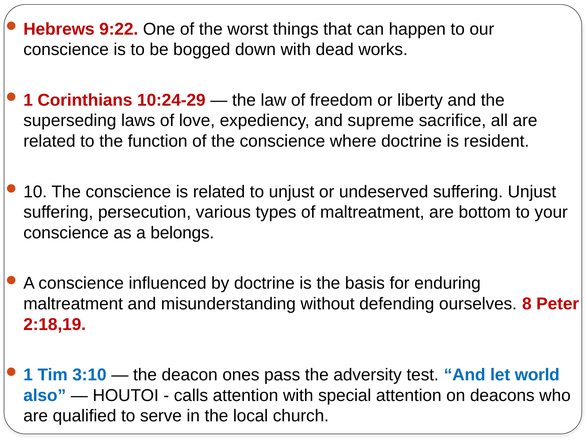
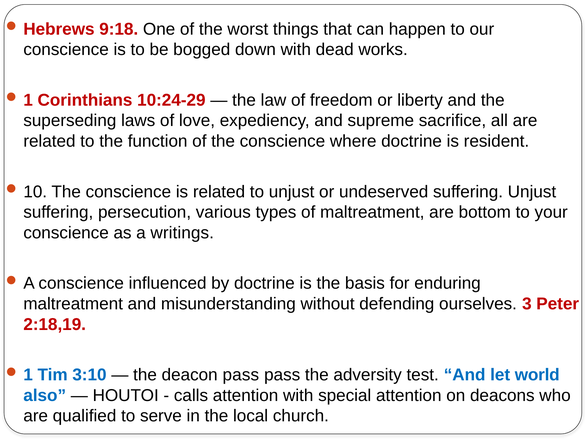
9:22: 9:22 -> 9:18 (119, 29)
belongs: belongs -> writings (182, 232)
8: 8 -> 3 (527, 303)
deacon ones: ones -> pass (241, 374)
